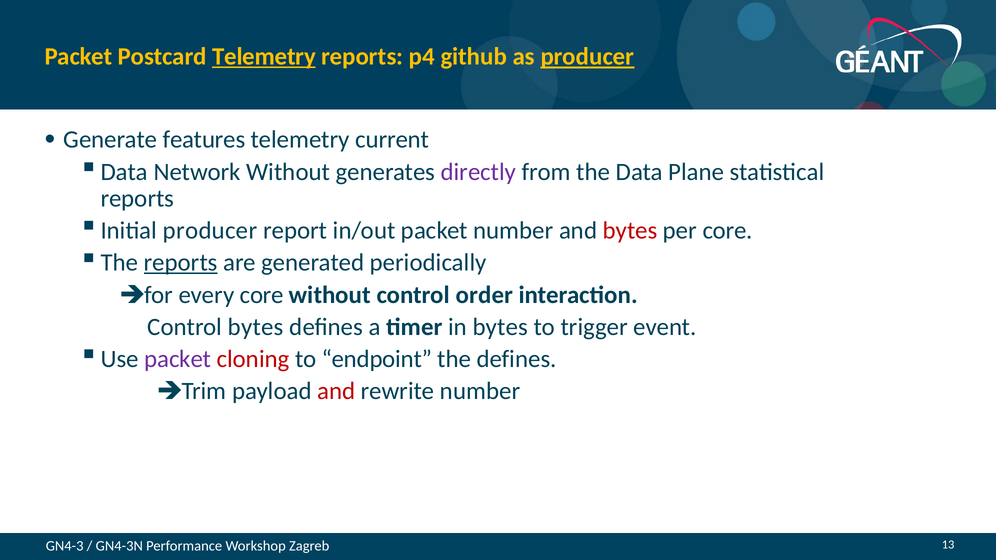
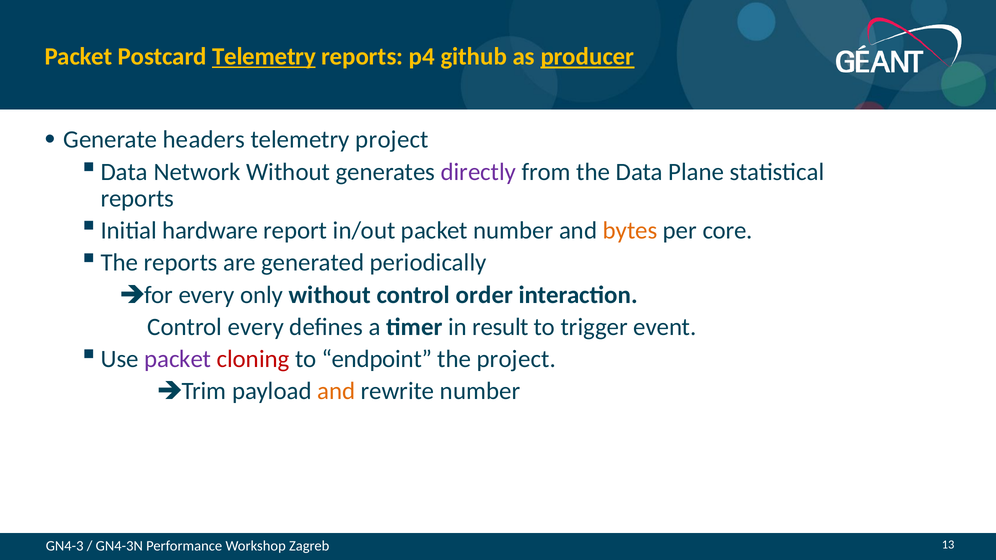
features: features -> headers (204, 140)
telemetry current: current -> project (392, 140)
Initial producer: producer -> hardware (210, 231)
bytes colour: red -> orange (630, 231)
reports underline: present -> none (181, 263)
every core: core -> only (262, 295)
Control bytes: bytes -> every (256, 327)
in bytes: bytes -> result (500, 327)
the defines: defines -> project (516, 359)
and colour: red -> orange (336, 391)
